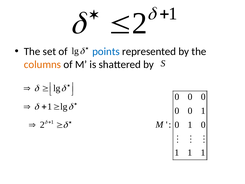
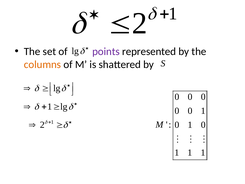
points colour: blue -> purple (106, 51)
